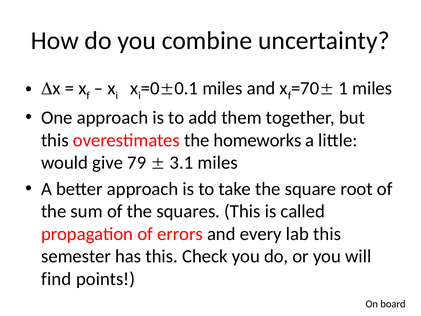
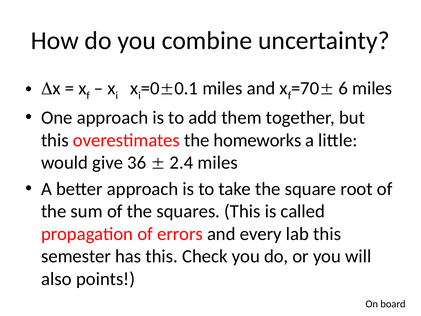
1: 1 -> 6 (343, 88)
79: 79 -> 36 (137, 163)
3.1: 3.1 -> 2.4 (181, 163)
find: find -> also (56, 279)
